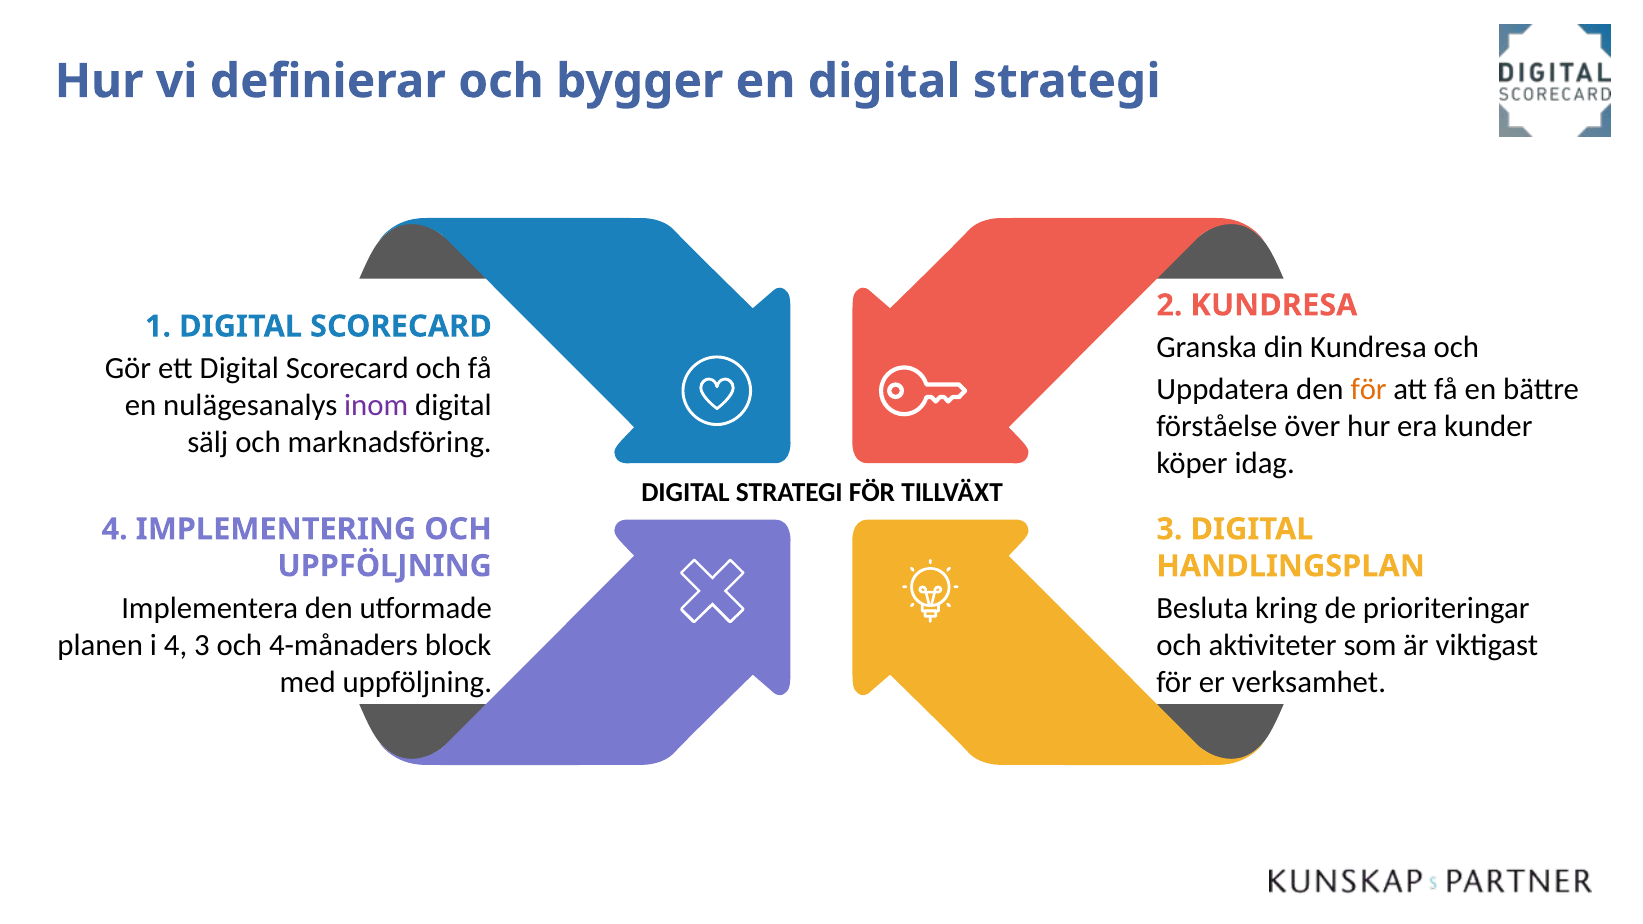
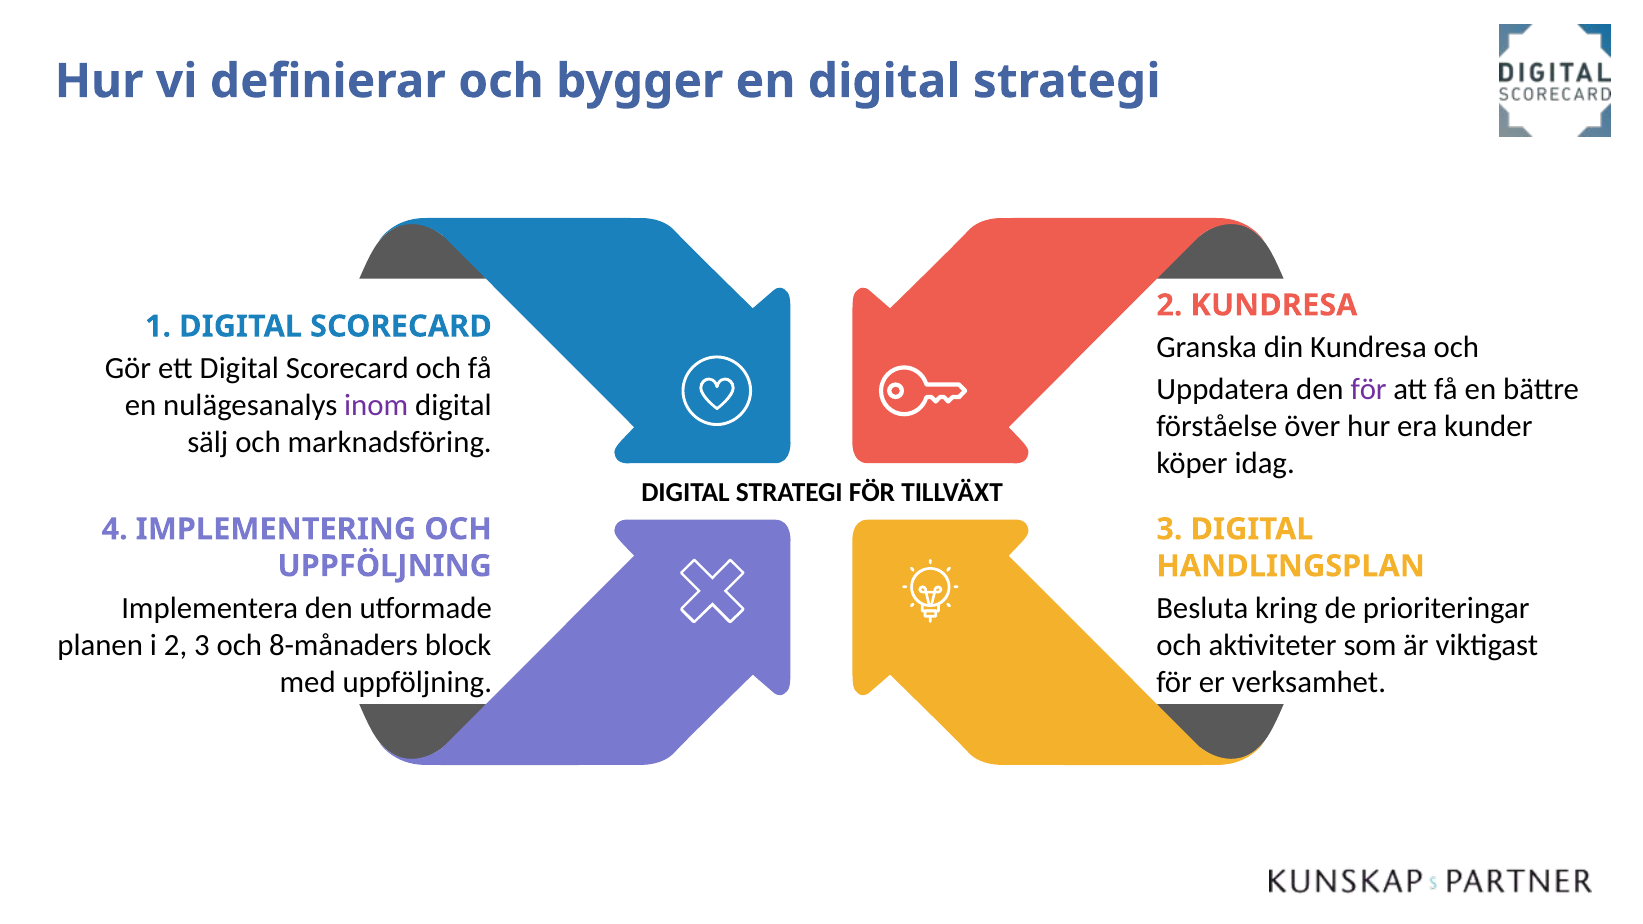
för colour: orange -> purple (1369, 390)
i 4: 4 -> 2 (176, 645)
4-månaders: 4-månaders -> 8-månaders (344, 645)
